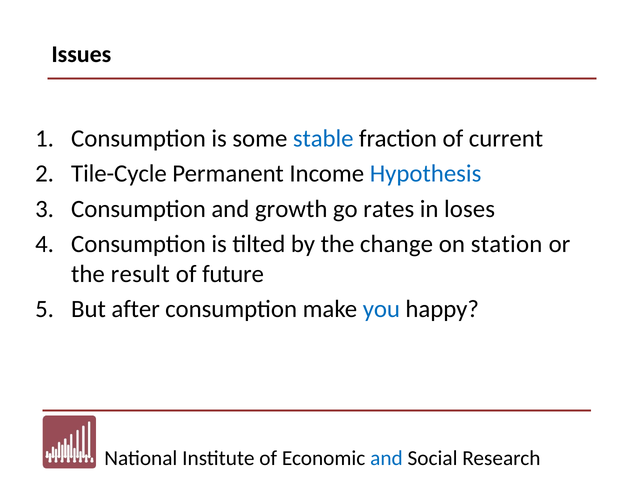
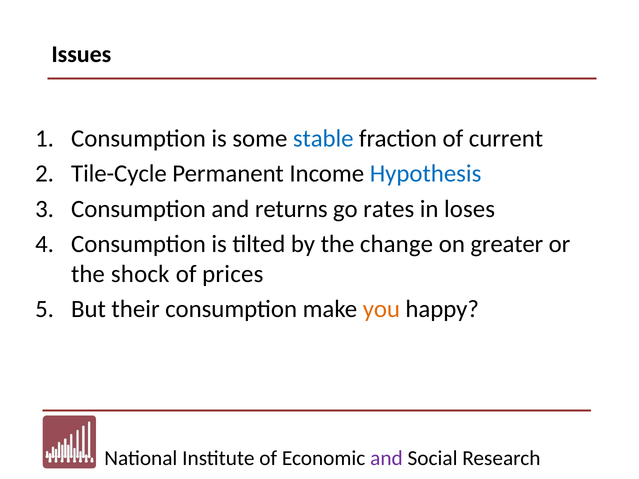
growth: growth -> returns (291, 209)
station: station -> greater (507, 244)
result: result -> shock (140, 274)
future: future -> prices (233, 274)
after: after -> their (136, 309)
you colour: blue -> orange (381, 309)
and colour: blue -> purple (386, 458)
